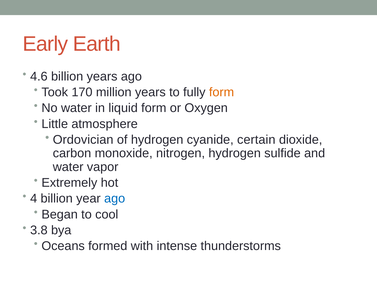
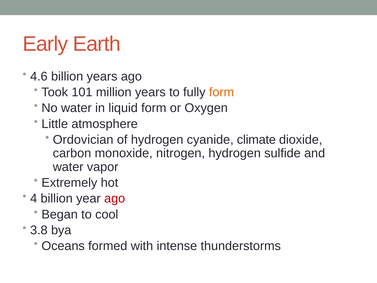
170: 170 -> 101 (82, 92)
certain: certain -> climate (256, 140)
ago colour: blue -> red (115, 198)
